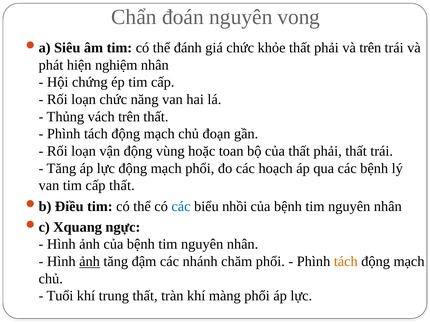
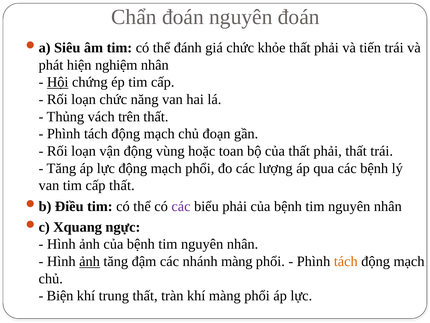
nguyên vong: vong -> đoán (299, 17)
và trên: trên -> tiến (370, 48)
Hội underline: none -> present (58, 82)
hoạch: hoạch -> lượng (276, 168)
các colour: blue -> purple (181, 206)
biểu nhồi: nhồi -> phải (235, 206)
nhánh chăm: chăm -> màng (237, 261)
Tuổi: Tuổi -> Biện (60, 295)
